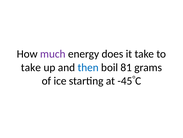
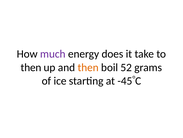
take: take -> then (31, 67)
then colour: blue -> orange (88, 67)
81: 81 -> 52 (126, 67)
